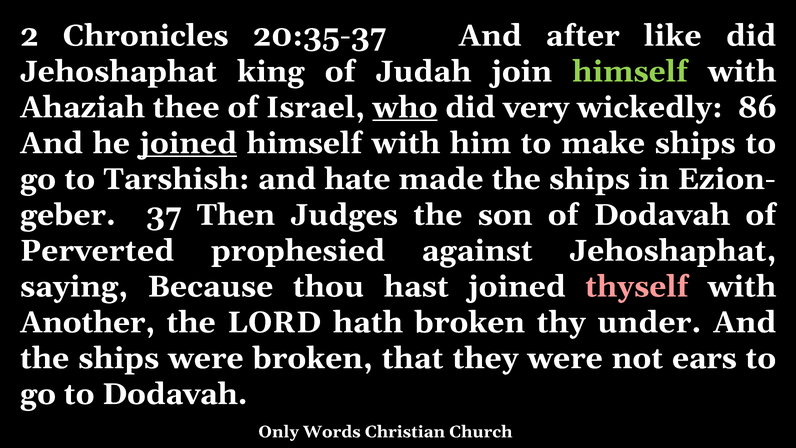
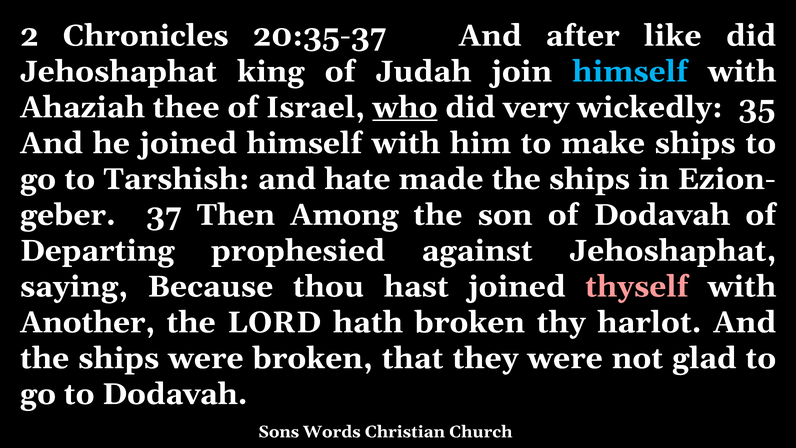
himself colour: light green -> light blue (630, 72)
86: 86 -> 35 (757, 107)
joined underline: present -> none (188, 143)
Judges: Judges -> Among (344, 215)
Perverted: Perverted -> Departing (97, 251)
under: under -> harlot (649, 322)
ears: ears -> glad (704, 358)
Only: Only -> Sons (279, 432)
